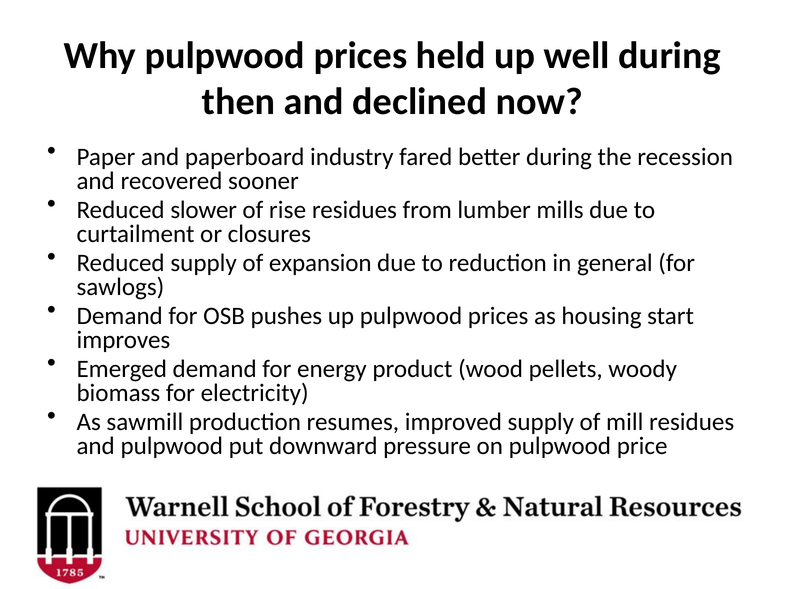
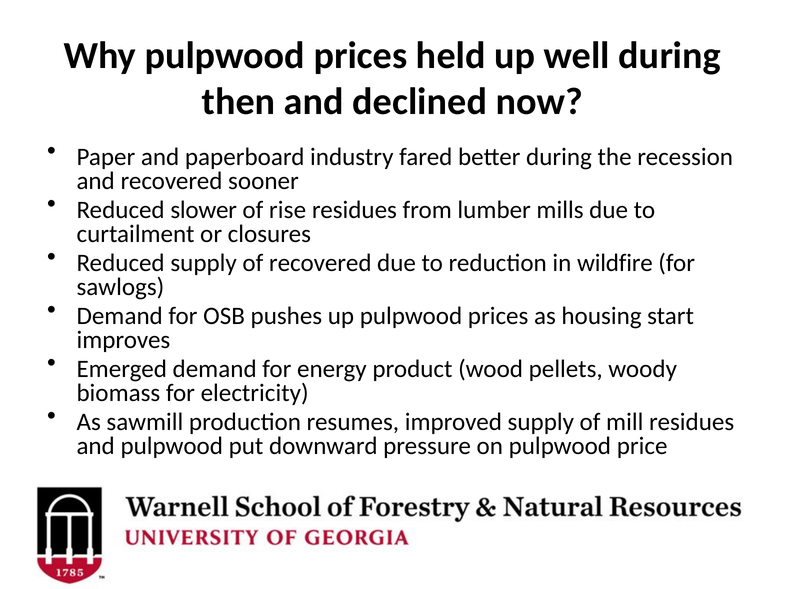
of expansion: expansion -> recovered (320, 263)
general: general -> wildfire (615, 263)
